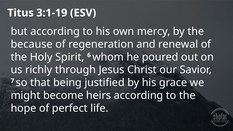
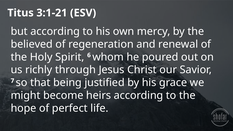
3:1-19: 3:1-19 -> 3:1-21 (52, 13)
because: because -> believed (32, 44)
